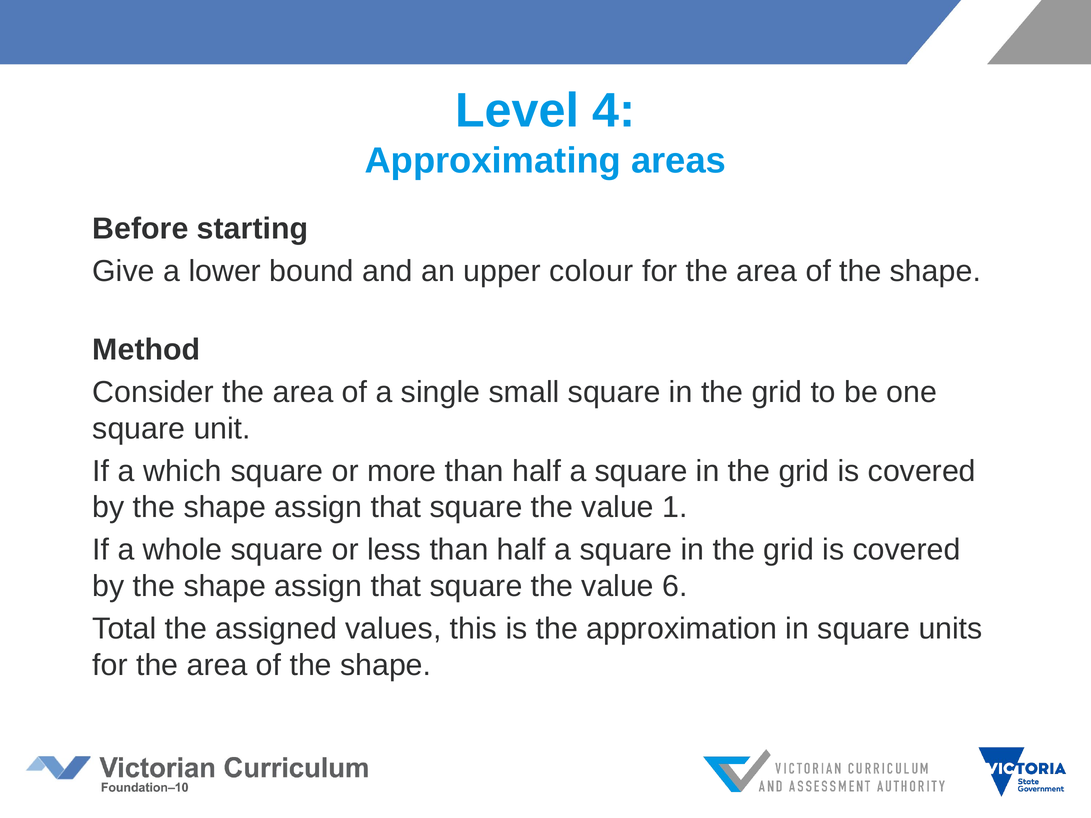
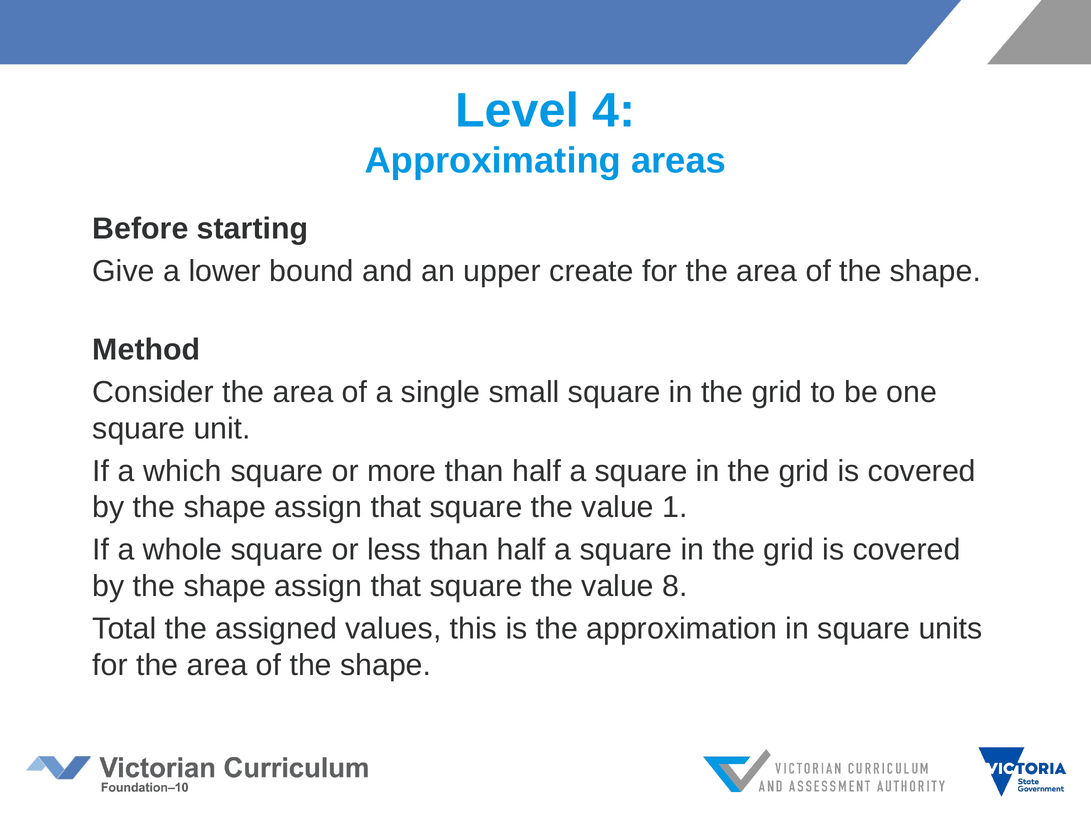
colour: colour -> create (592, 271)
6: 6 -> 8 (675, 586)
